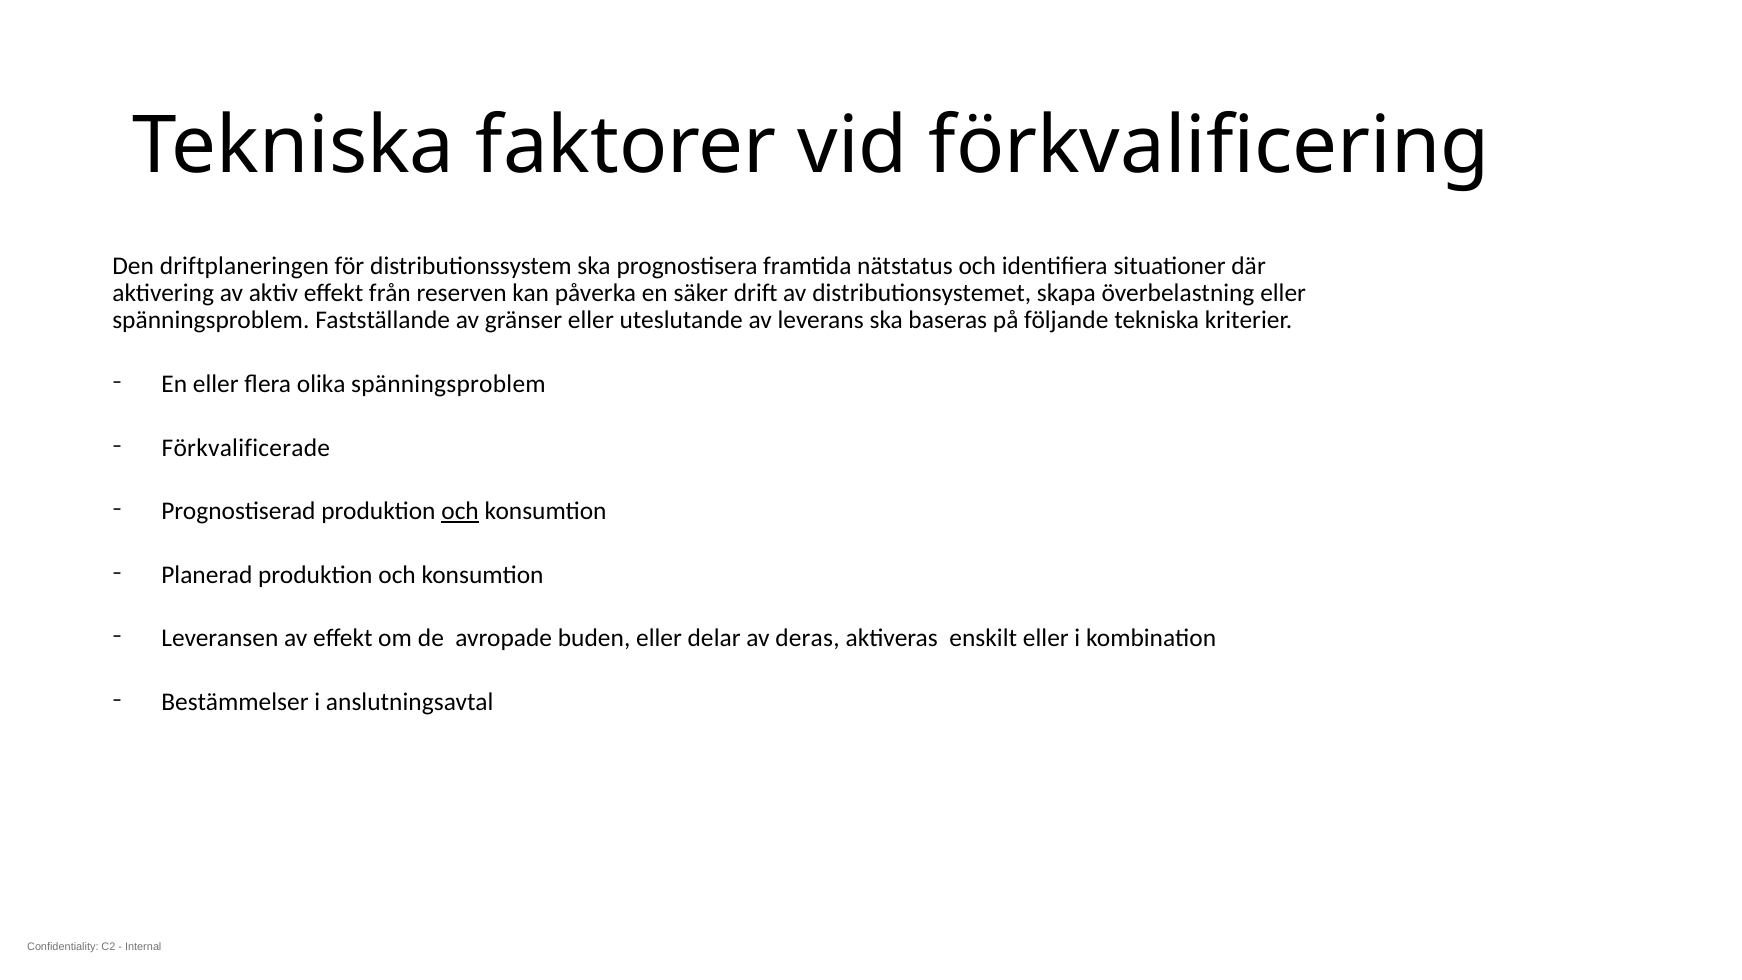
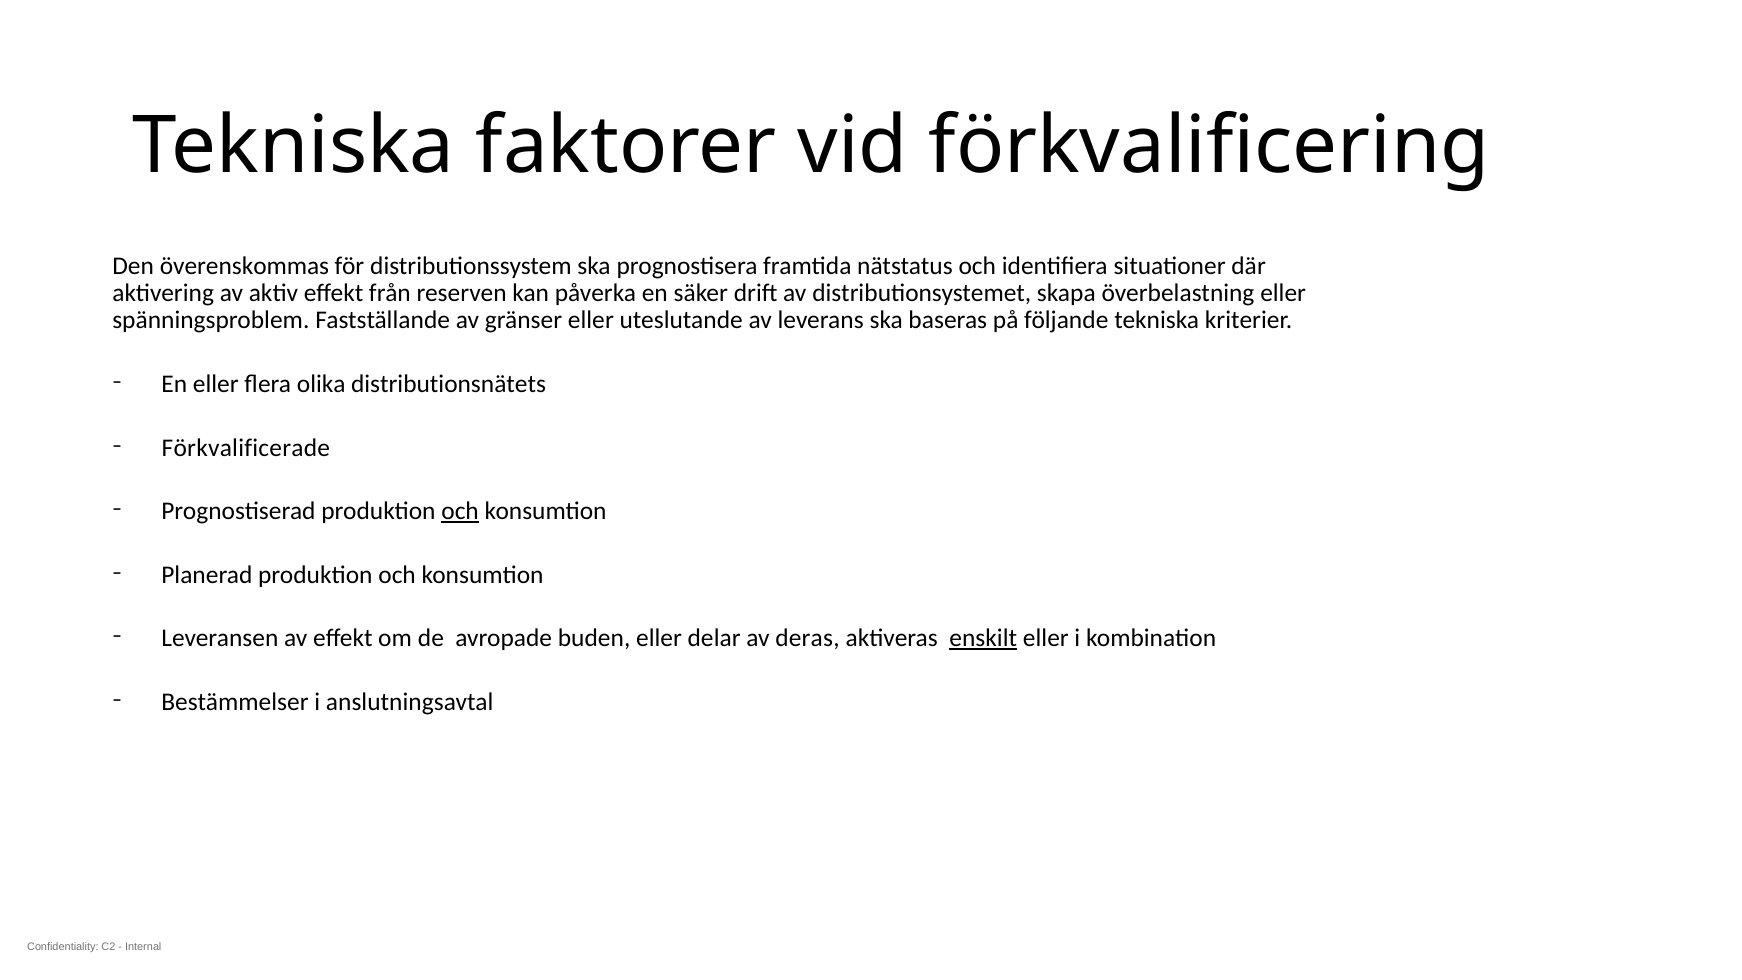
driftplaneringen: driftplaneringen -> överenskommas (244, 266)
olika spänningsproblem: spänningsproblem -> distributionsnätets (449, 384)
enskilt underline: none -> present (983, 638)
